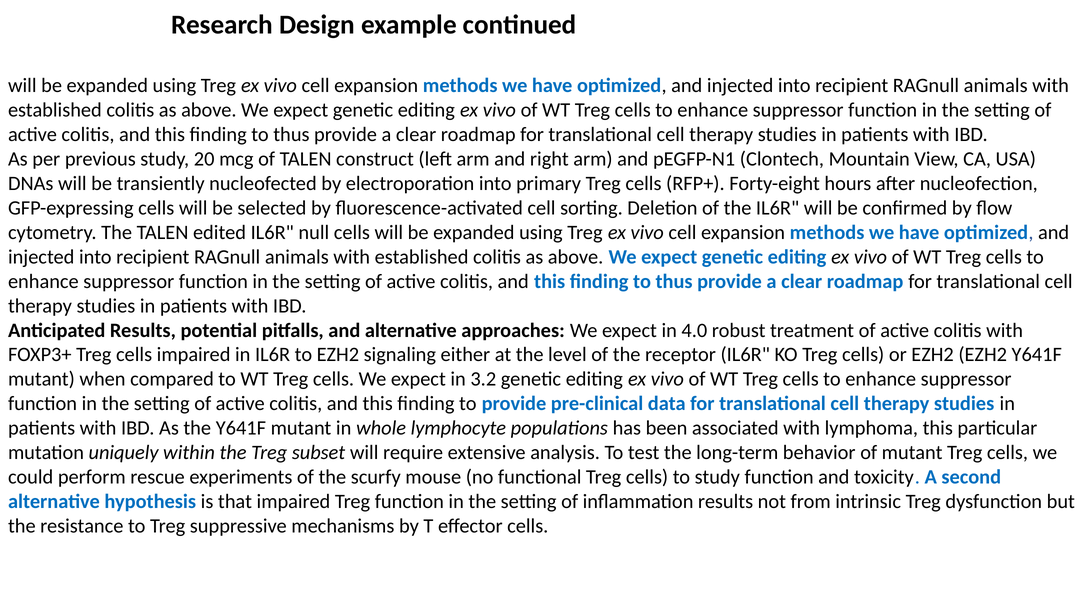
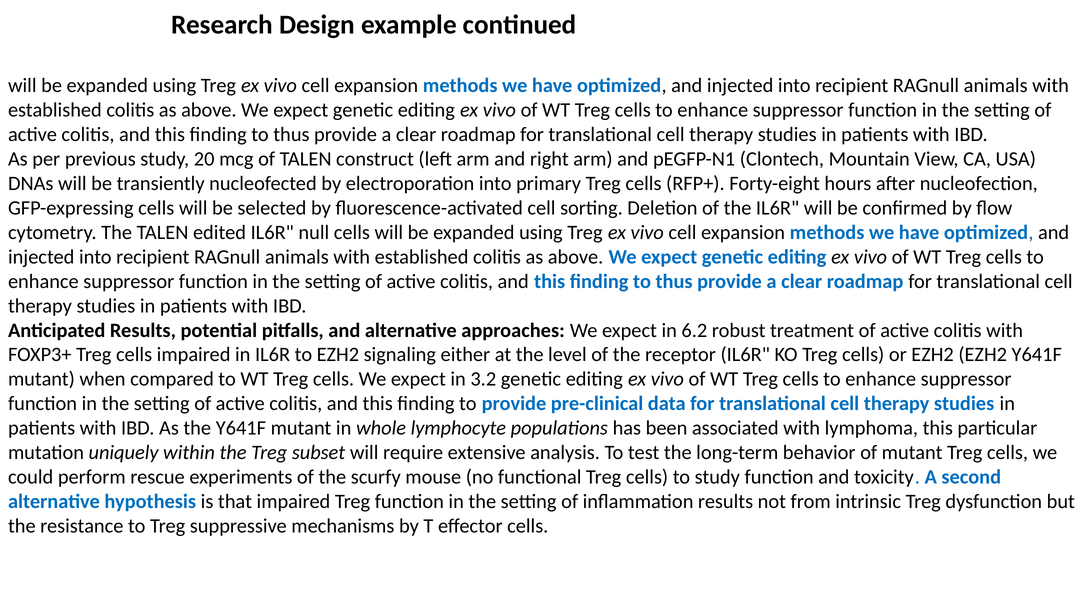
4.0: 4.0 -> 6.2 (694, 330)
